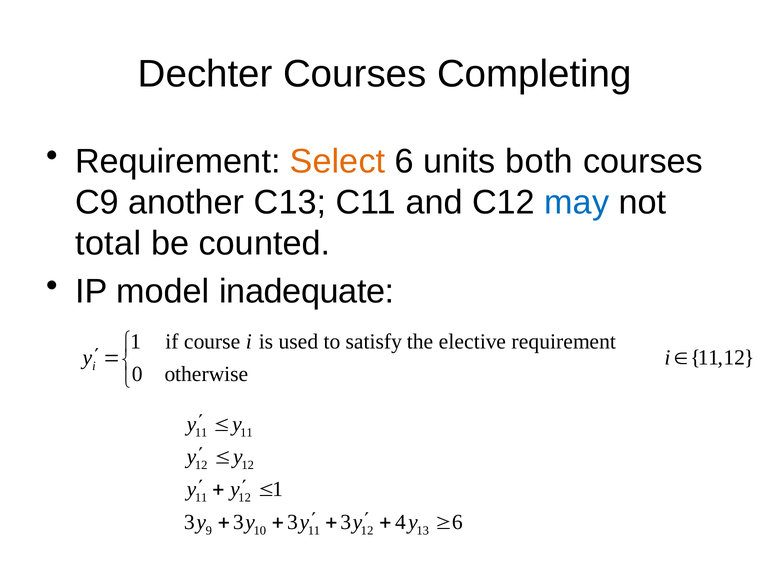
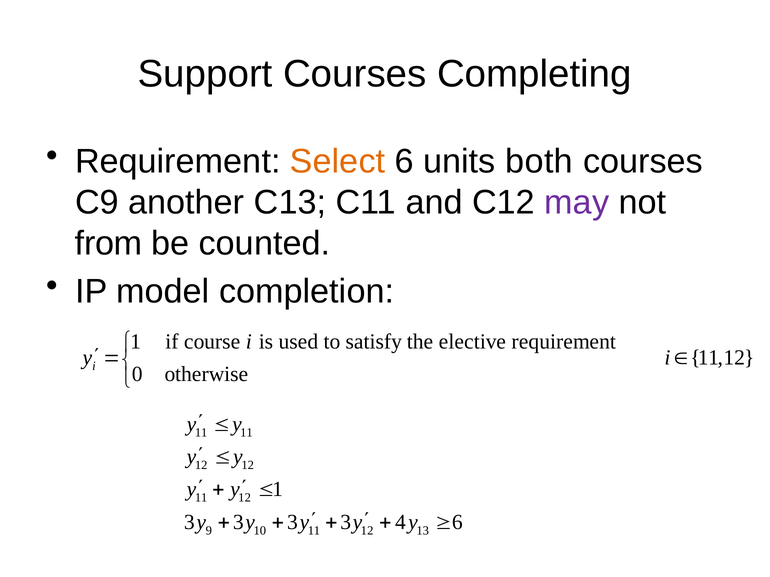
Dechter: Dechter -> Support (205, 74)
may colour: blue -> purple (577, 203)
total: total -> from (109, 244)
inadequate: inadequate -> completion (307, 292)
